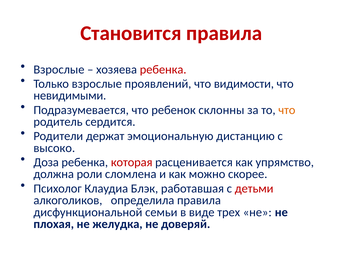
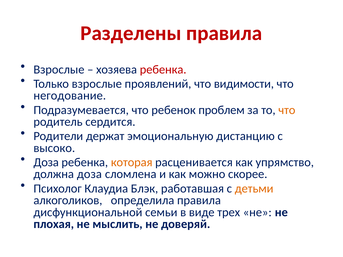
Становится: Становится -> Разделены (131, 33)
невидимыми: невидимыми -> негодование (70, 96)
склонны: склонны -> проблем (222, 110)
которая colour: red -> orange (132, 162)
должна роли: роли -> доза (89, 174)
детьми colour: red -> orange (254, 189)
желудка: желудка -> мыслить (118, 224)
